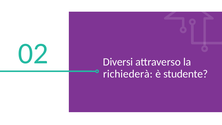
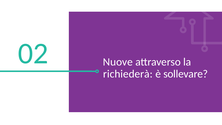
Diversi: Diversi -> Nuove (118, 62)
studente: studente -> sollevare (186, 74)
